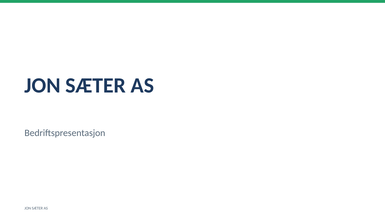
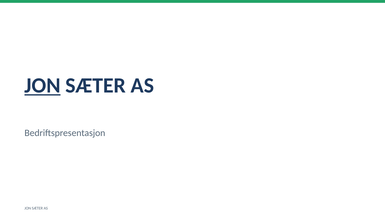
JON underline: none -> present (43, 85)
